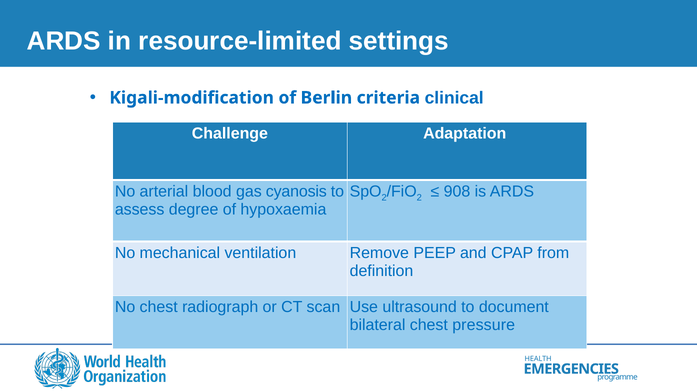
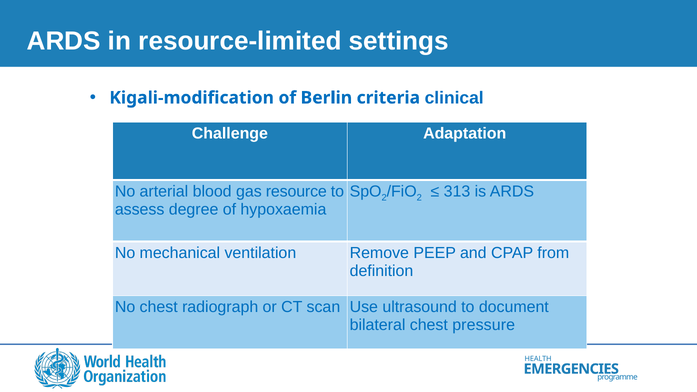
cyanosis: cyanosis -> resource (296, 191)
908: 908 -> 313 (457, 191)
